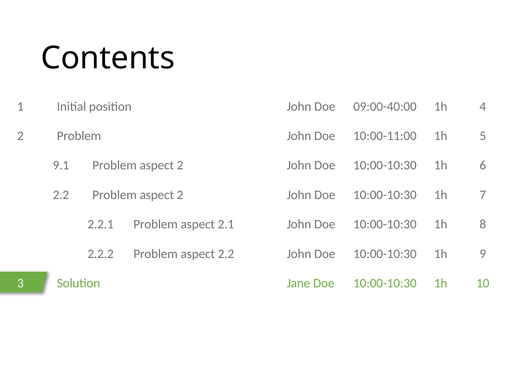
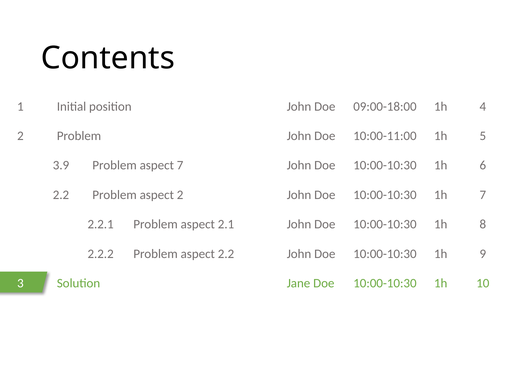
09:00-40:00: 09:00-40:00 -> 09:00-18:00 (385, 107)
9.1: 9.1 -> 3.9 (61, 166)
2: 2 -> 7 (180, 166)
